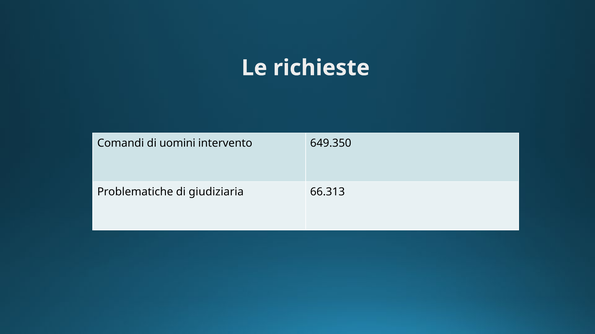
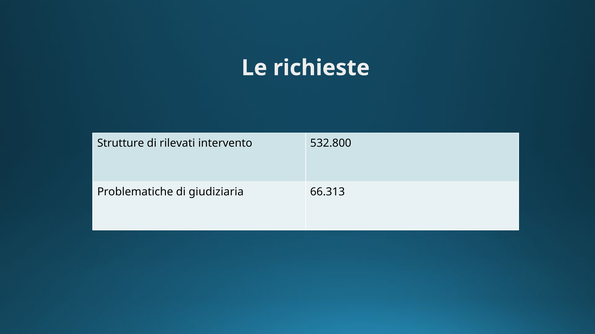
Comandi: Comandi -> Strutture (121, 144)
uomini: uomini -> rilevati (177, 144)
649.350: 649.350 -> 532.800 (331, 144)
